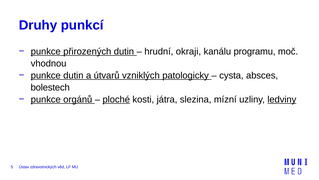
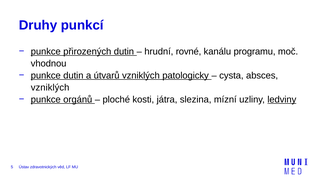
okraji: okraji -> rovné (189, 51)
bolestech: bolestech -> vzniklých (50, 87)
ploché underline: present -> none (116, 99)
